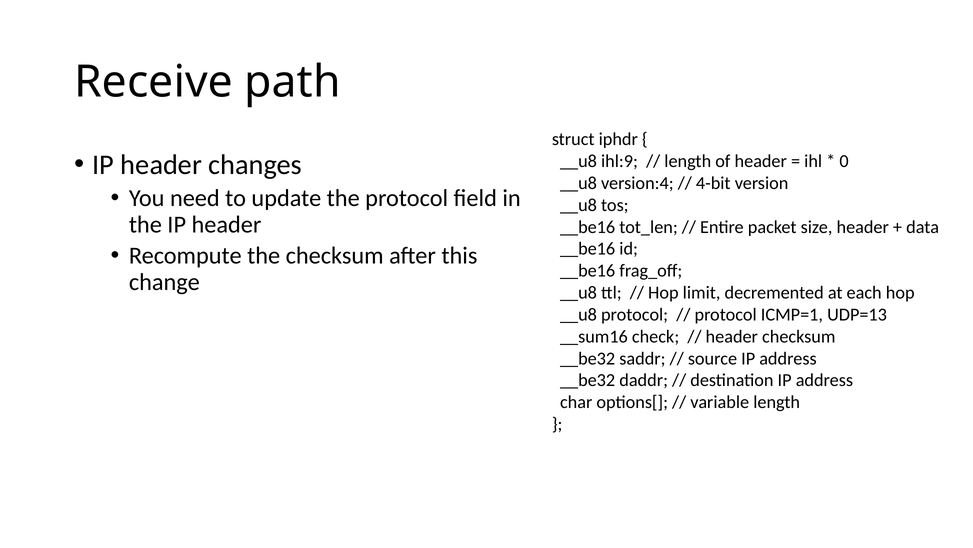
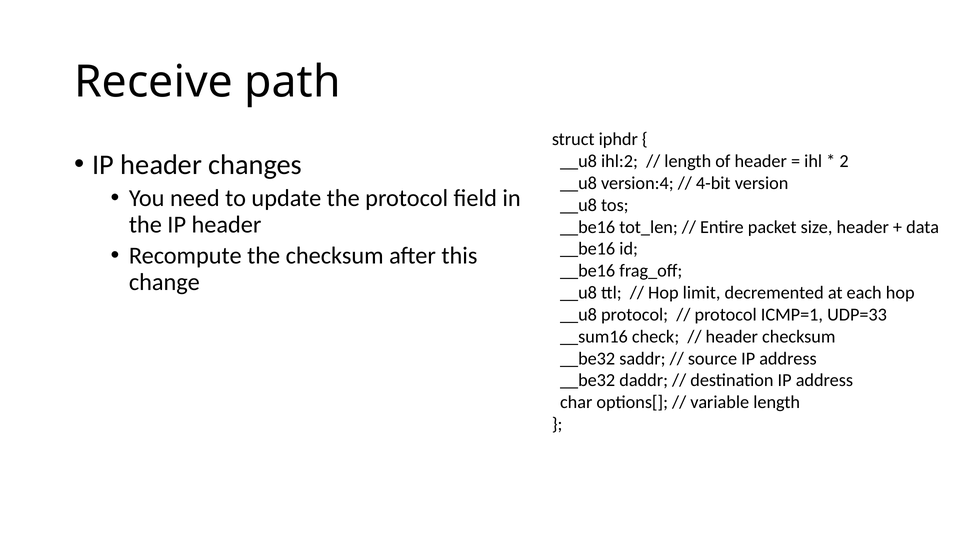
ihl:9: ihl:9 -> ihl:2 (620, 161)
0: 0 -> 2 (844, 161)
UDP=13: UDP=13 -> UDP=33 (857, 314)
